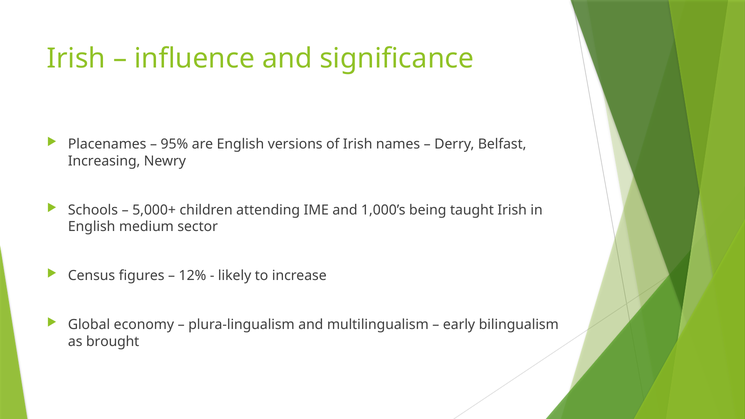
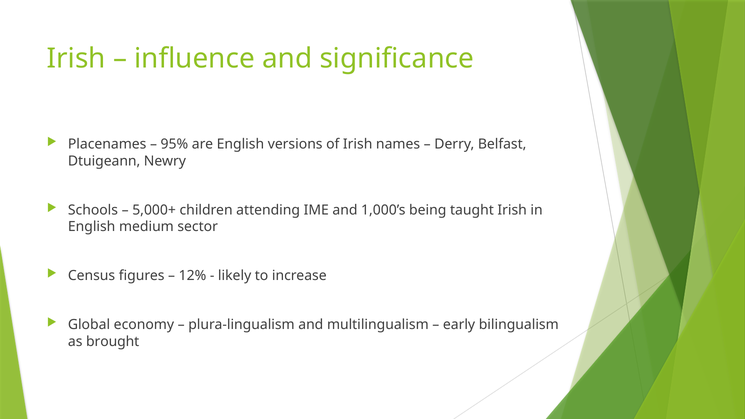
Increasing: Increasing -> Dtuigeann (104, 161)
